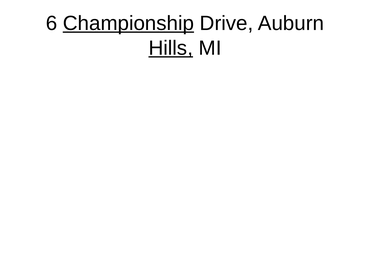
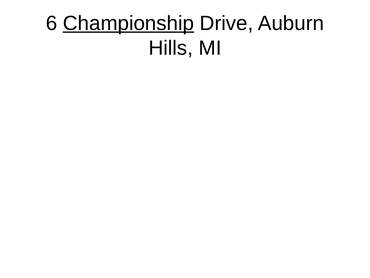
Hills underline: present -> none (171, 48)
